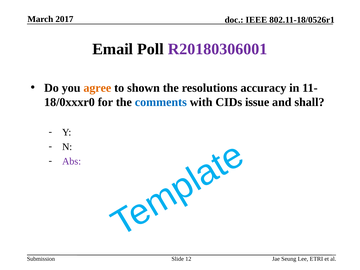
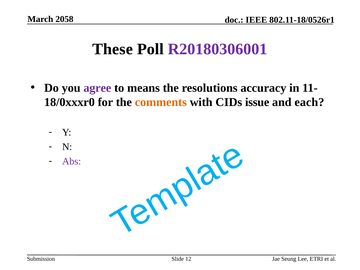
2017: 2017 -> 2058 (64, 19)
Email: Email -> These (113, 49)
agree colour: orange -> purple (97, 88)
shown: shown -> means (143, 88)
comments colour: blue -> orange (161, 102)
shall: shall -> each (309, 102)
